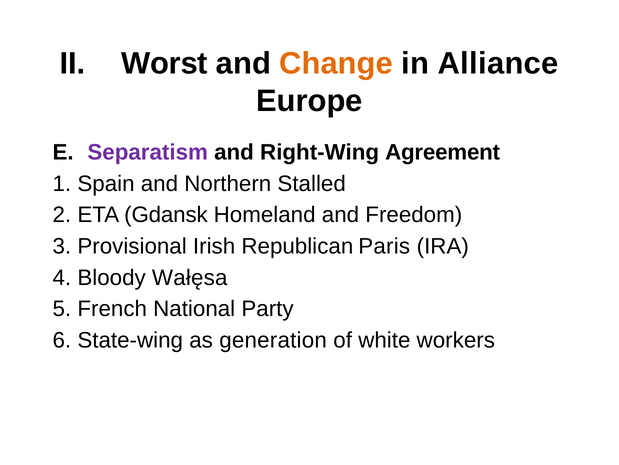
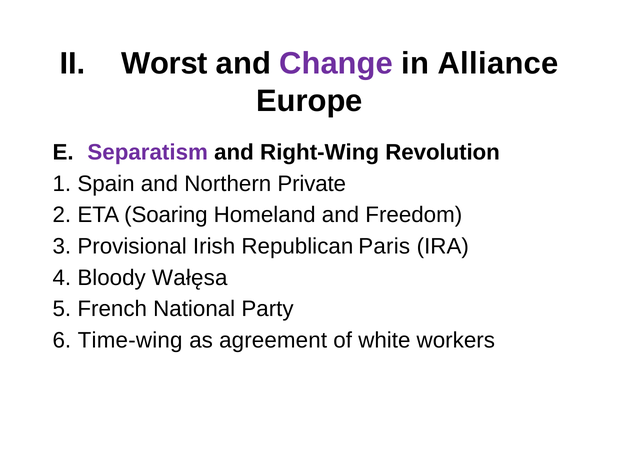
Change colour: orange -> purple (336, 64)
Agreement: Agreement -> Revolution (443, 152)
Stalled: Stalled -> Private (312, 183)
Gdansk: Gdansk -> Soaring (166, 215)
State-wing: State-wing -> Time-wing (130, 340)
generation: generation -> agreement (273, 340)
